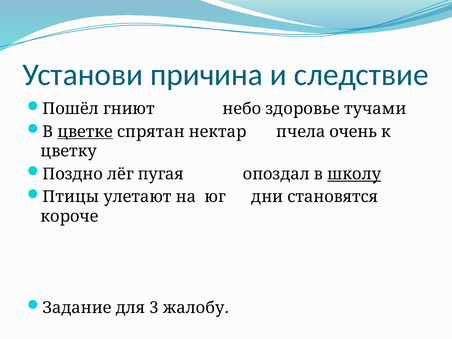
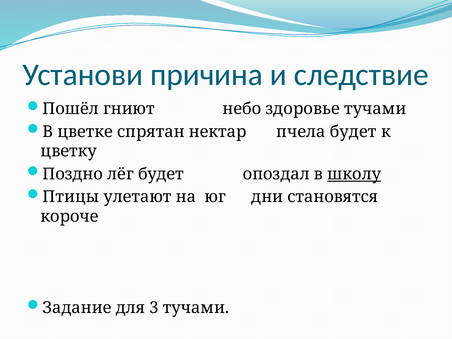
цветке underline: present -> none (85, 132)
пчела очень: очень -> будет (353, 132)
лёг пугая: пугая -> будет (161, 174)
3 жалобу: жалобу -> тучами (196, 308)
